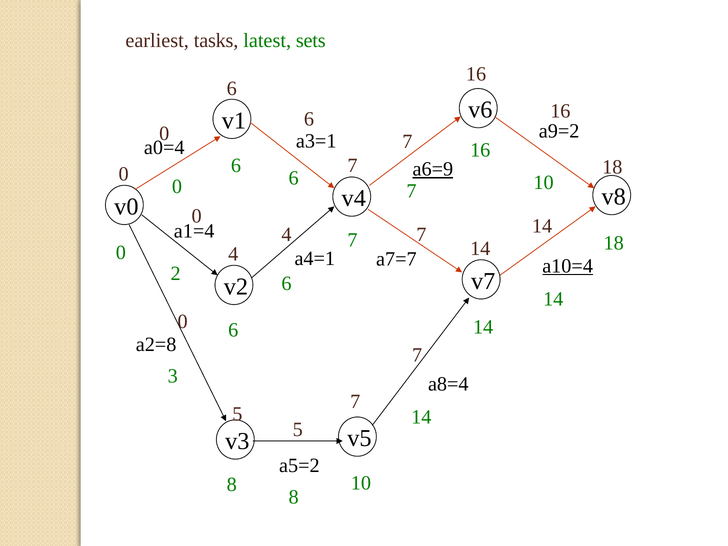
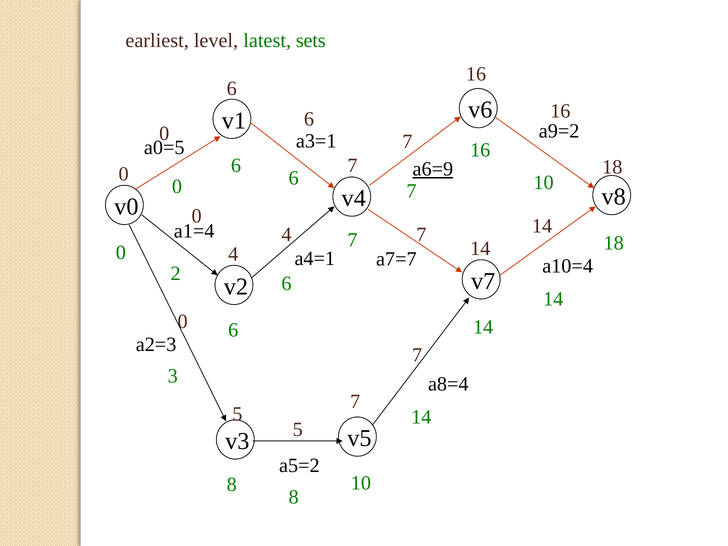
tasks: tasks -> level (216, 41)
a0=4: a0=4 -> a0=5 (164, 147)
a10=4 underline: present -> none (568, 266)
a2=8: a2=8 -> a2=3 (156, 345)
